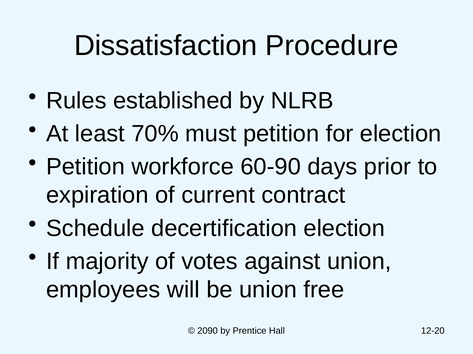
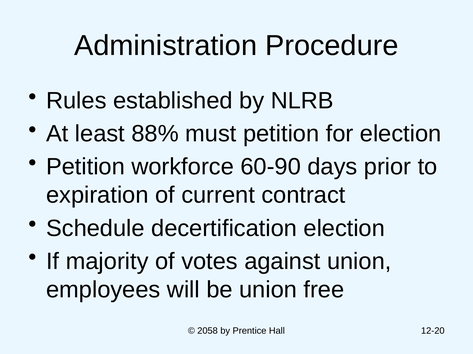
Dissatisfaction: Dissatisfaction -> Administration (166, 46)
70%: 70% -> 88% (155, 134)
2090: 2090 -> 2058 (208, 332)
